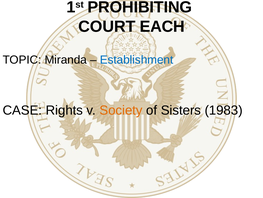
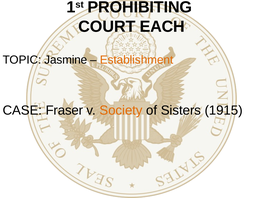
Miranda: Miranda -> Jasmine (66, 60)
Establishment colour: blue -> orange (137, 60)
Rights: Rights -> Fraser (64, 110)
1983: 1983 -> 1915 (224, 110)
